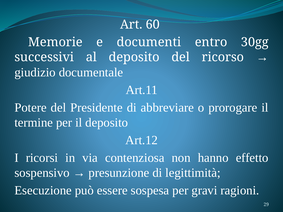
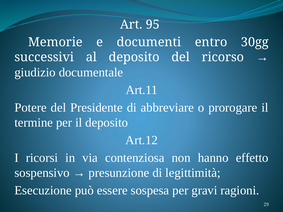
60: 60 -> 95 (153, 25)
